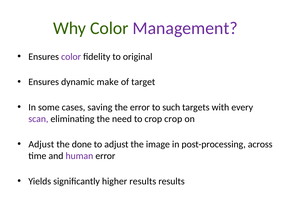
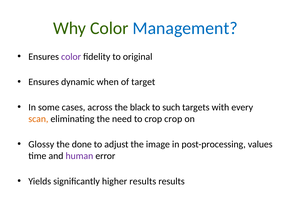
Management colour: purple -> blue (185, 28)
make: make -> when (108, 82)
saving: saving -> across (100, 107)
the error: error -> black (140, 107)
scan colour: purple -> orange (38, 119)
Adjust: Adjust -> Glossy (41, 144)
across: across -> values (260, 144)
